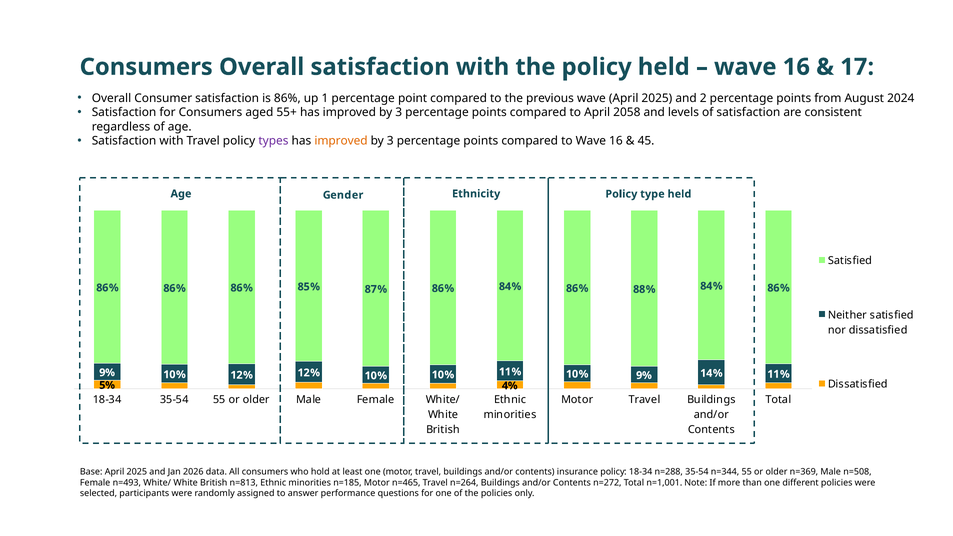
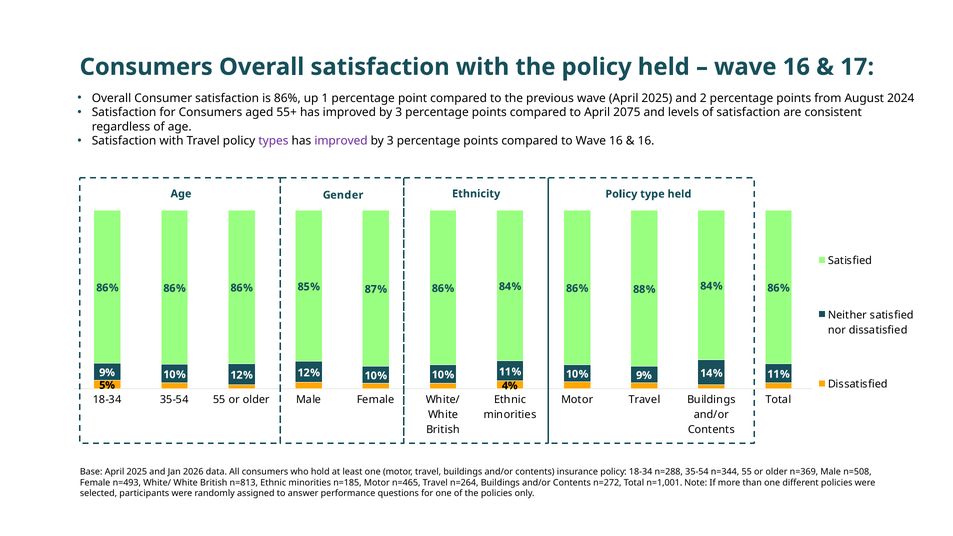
2058: 2058 -> 2075 (627, 112)
improved colour: orange -> purple (341, 141)
45: 45 -> 16 (646, 141)
